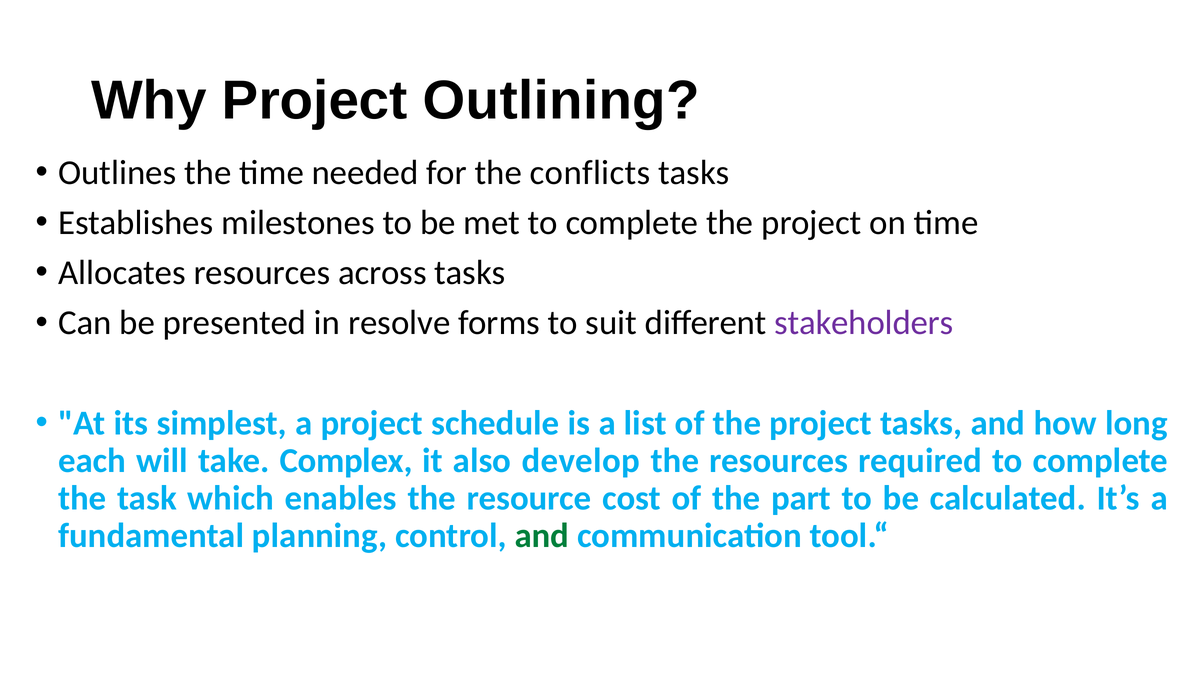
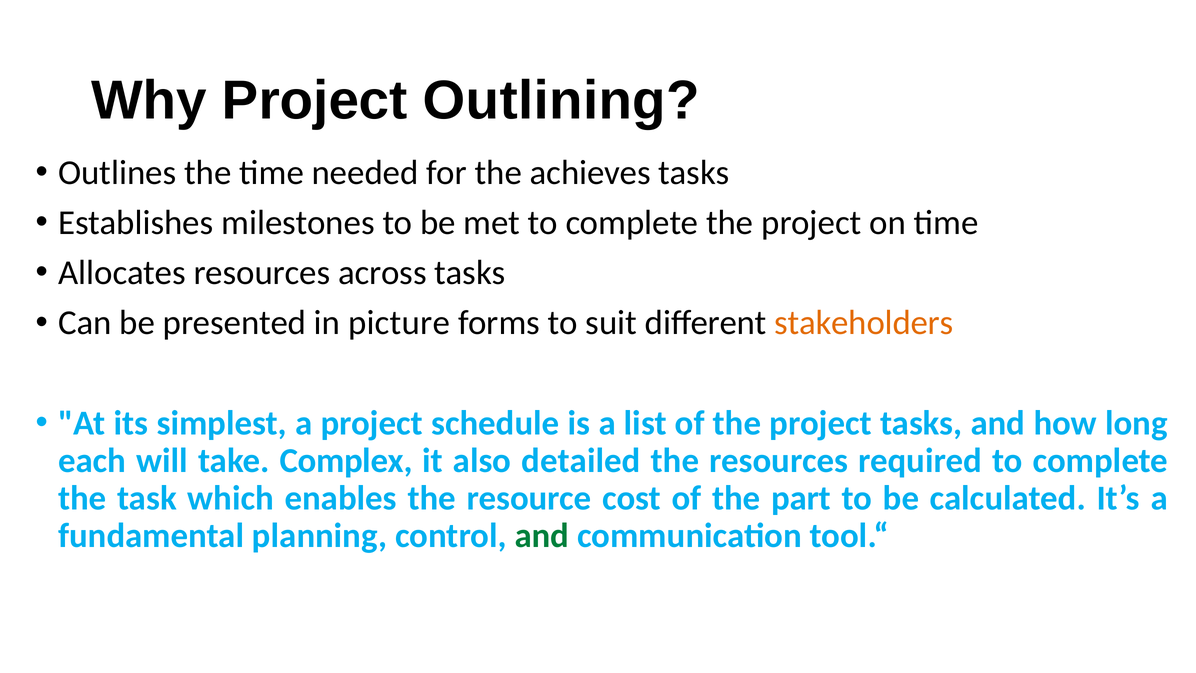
conflicts: conflicts -> achieves (590, 173)
resolve: resolve -> picture (399, 323)
stakeholders colour: purple -> orange (864, 323)
develop: develop -> detailed (581, 461)
